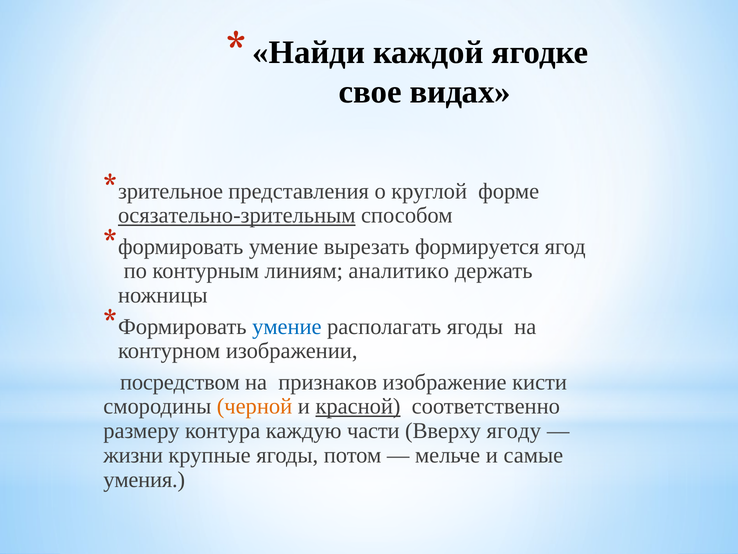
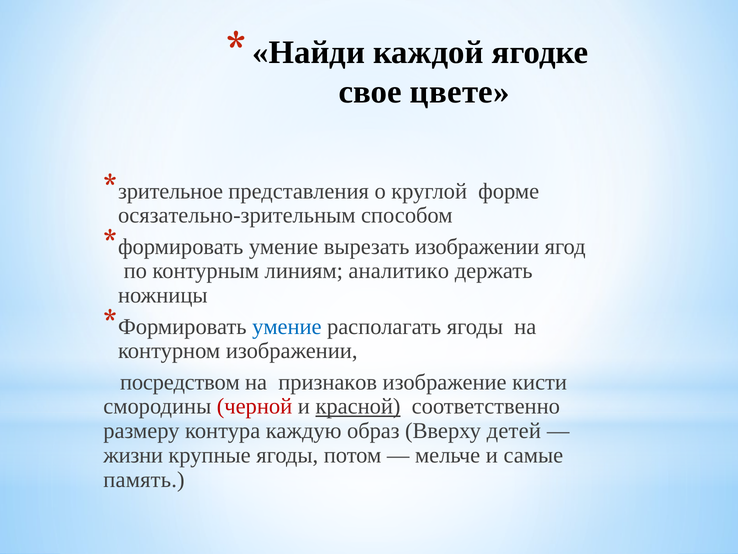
видах: видах -> цвете (460, 92)
осязательно-зрительным underline: present -> none (237, 215)
вырезать формируется: формируется -> изображении (477, 246)
черной colour: orange -> red (255, 406)
части: части -> образ (373, 430)
ягоду: ягоду -> детей (514, 430)
умения: умения -> память (144, 479)
